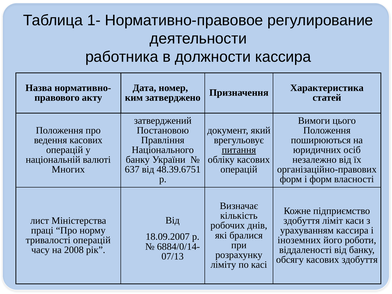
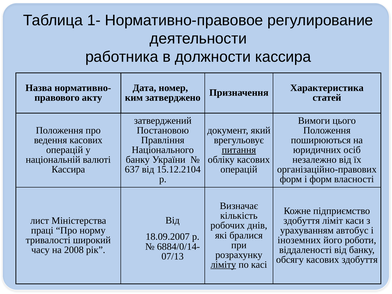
Многих: Многих -> Кассира (68, 169)
48.39.6751: 48.39.6751 -> 15.12.2104 (179, 169)
урахуванням кассира: кассира -> автобус (352, 230)
тривалості операцій: операцій -> широкий (92, 240)
ліміту underline: none -> present (223, 265)
